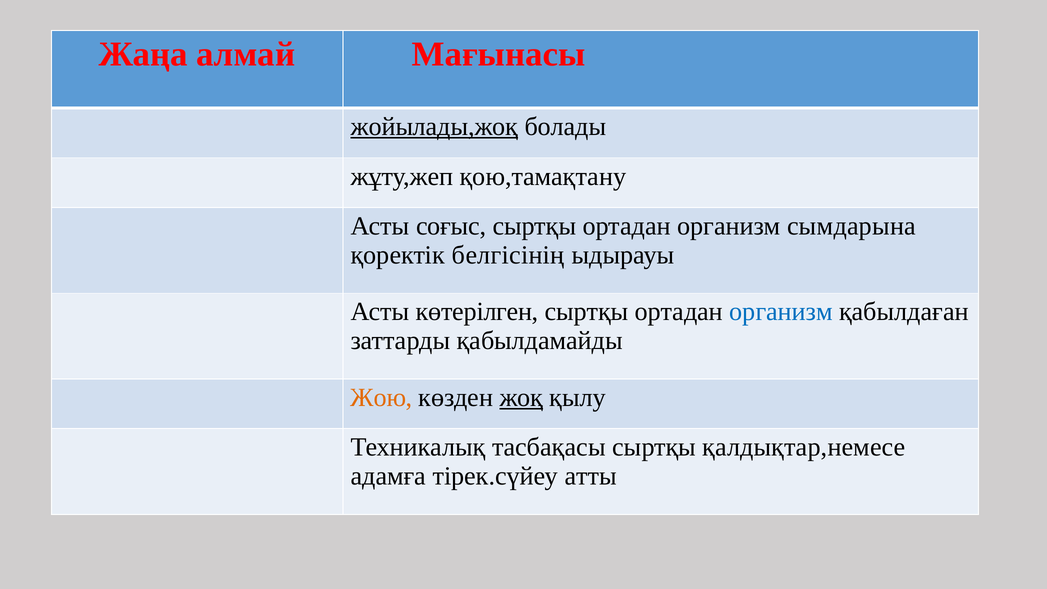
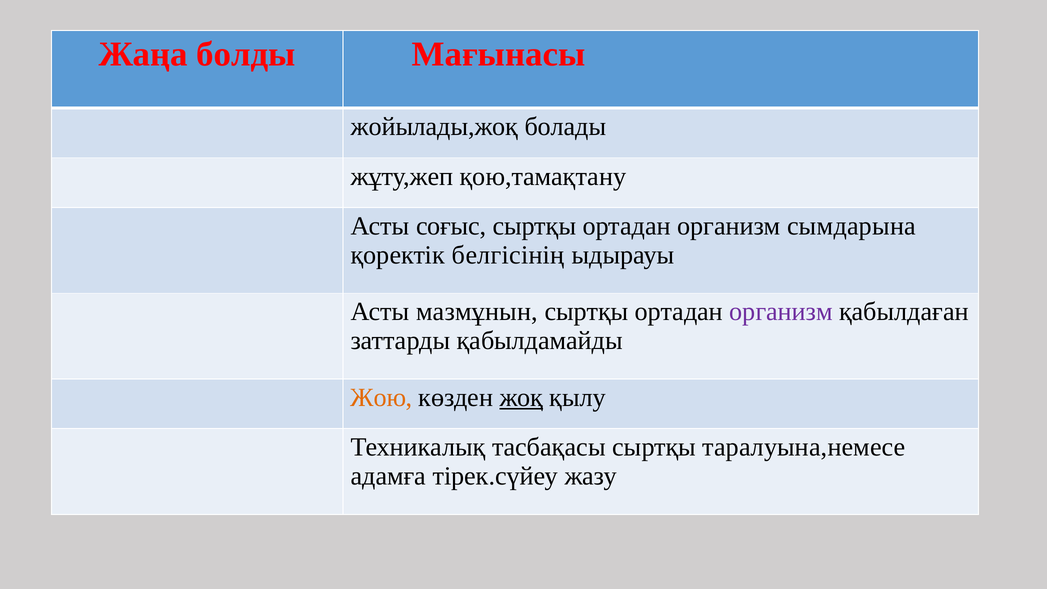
алмай: алмай -> болды (246, 54)
жойылады,жоқ underline: present -> none (434, 127)
көтерілген: көтерілген -> мазмұнын (477, 312)
организм colour: blue -> purple (781, 312)
қалдықтар,немесе: қалдықтар,немесе -> таралуына,немесе (804, 447)
атты: атты -> жазу (591, 476)
